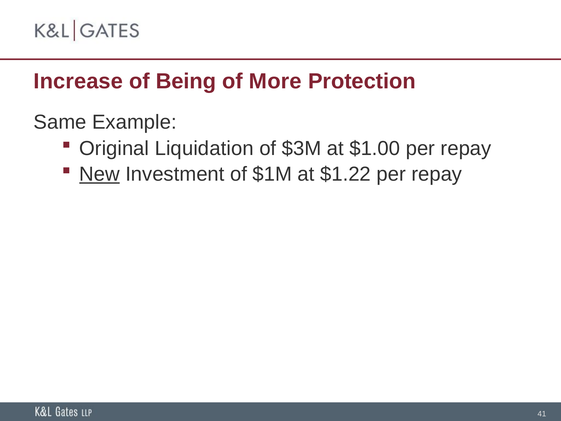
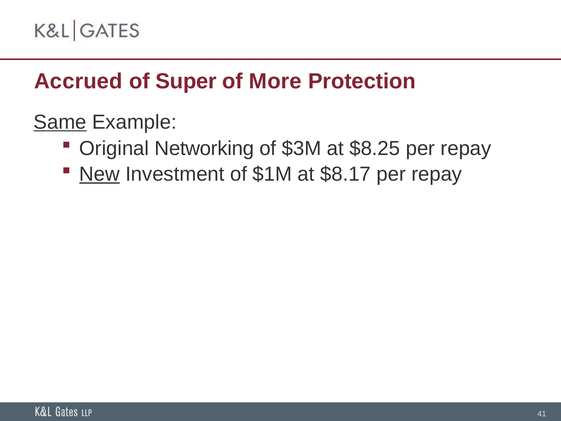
Increase: Increase -> Accrued (78, 81)
Being: Being -> Super (186, 81)
Same underline: none -> present (60, 122)
Liquidation: Liquidation -> Networking (204, 148)
$1.00: $1.00 -> $8.25 (375, 148)
$1.22: $1.22 -> $8.17 (346, 174)
